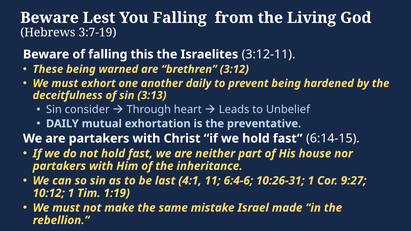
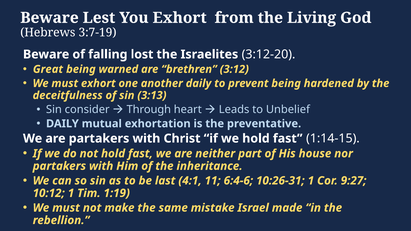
You Falling: Falling -> Exhort (180, 18)
this: this -> lost (142, 54)
3:12-11: 3:12-11 -> 3:12-20 (269, 54)
These: These -> Great (48, 69)
6:14-15: 6:14-15 -> 1:14-15 (333, 139)
